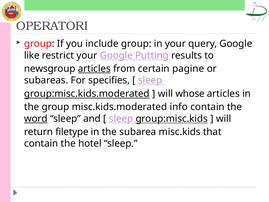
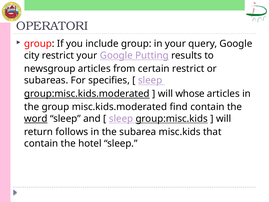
like: like -> city (32, 55)
articles underline: present -> none (94, 69)
certain pagine: pagine -> restrict (188, 69)
info: info -> find (179, 107)
filetype: filetype -> follows (72, 132)
